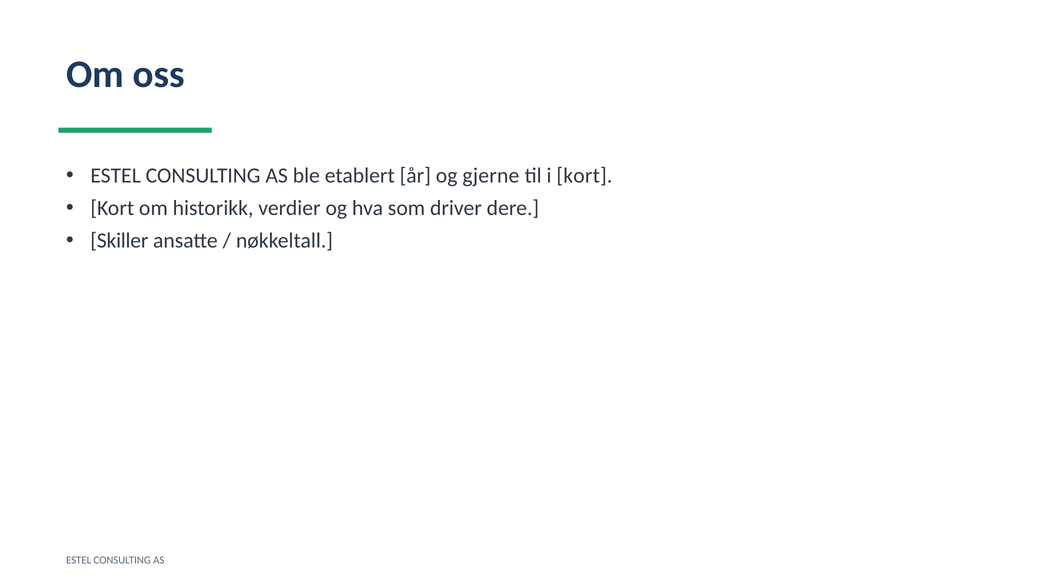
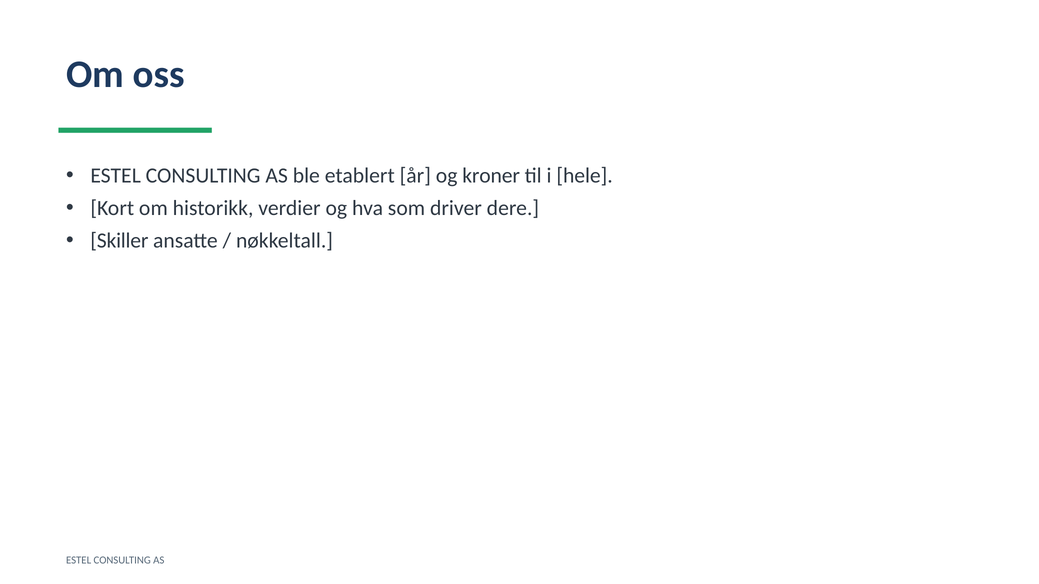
gjerne: gjerne -> kroner (491, 176)
i kort: kort -> hele (585, 176)
